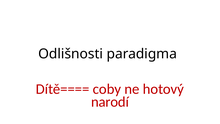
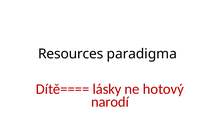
Odlišnosti: Odlišnosti -> Resources (71, 54)
coby: coby -> lásky (107, 89)
